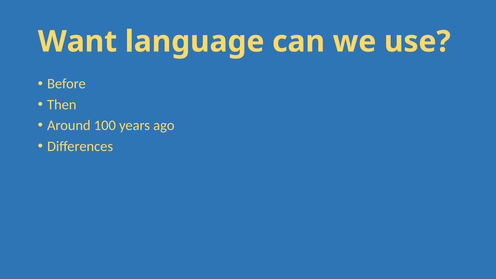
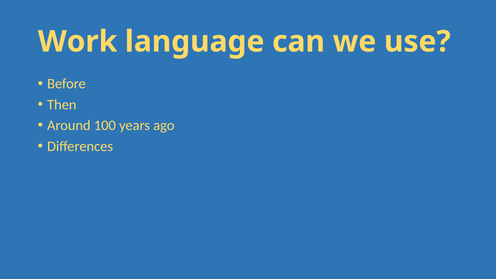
Want: Want -> Work (78, 42)
